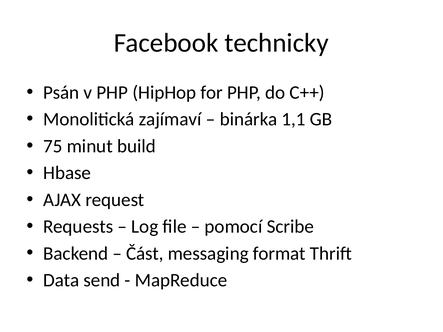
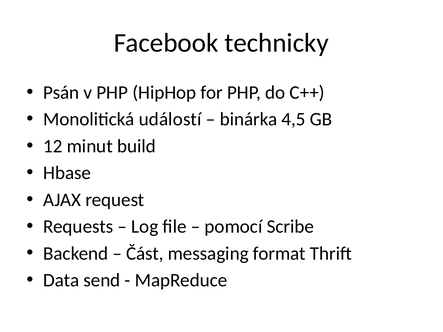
zajímaví: zajímaví -> událostí (170, 119)
1,1: 1,1 -> 4,5 (294, 119)
75: 75 -> 12 (53, 146)
